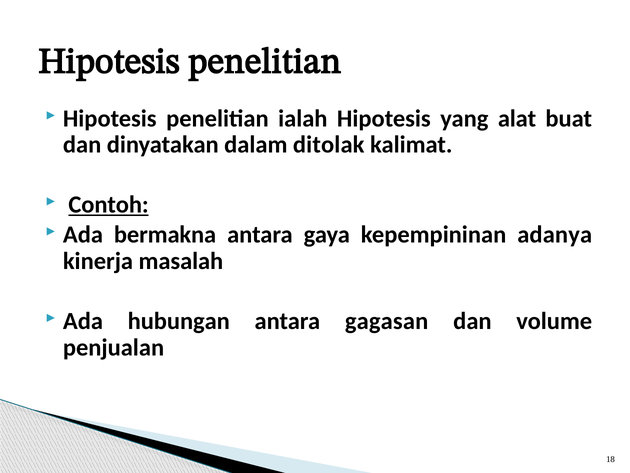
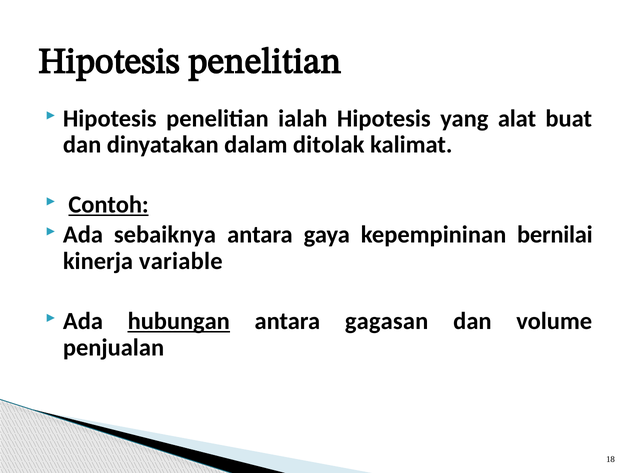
bermakna: bermakna -> sebaiknya (165, 235)
adanya: adanya -> bernilai (555, 235)
masalah: masalah -> variable (181, 261)
hubungan underline: none -> present (179, 321)
